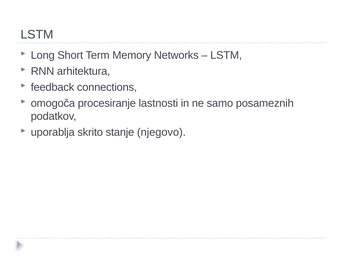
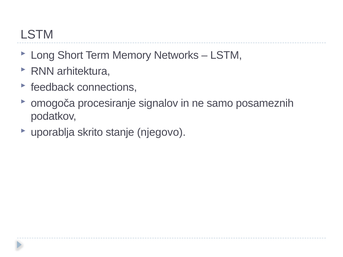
lastnosti: lastnosti -> signalov (158, 103)
